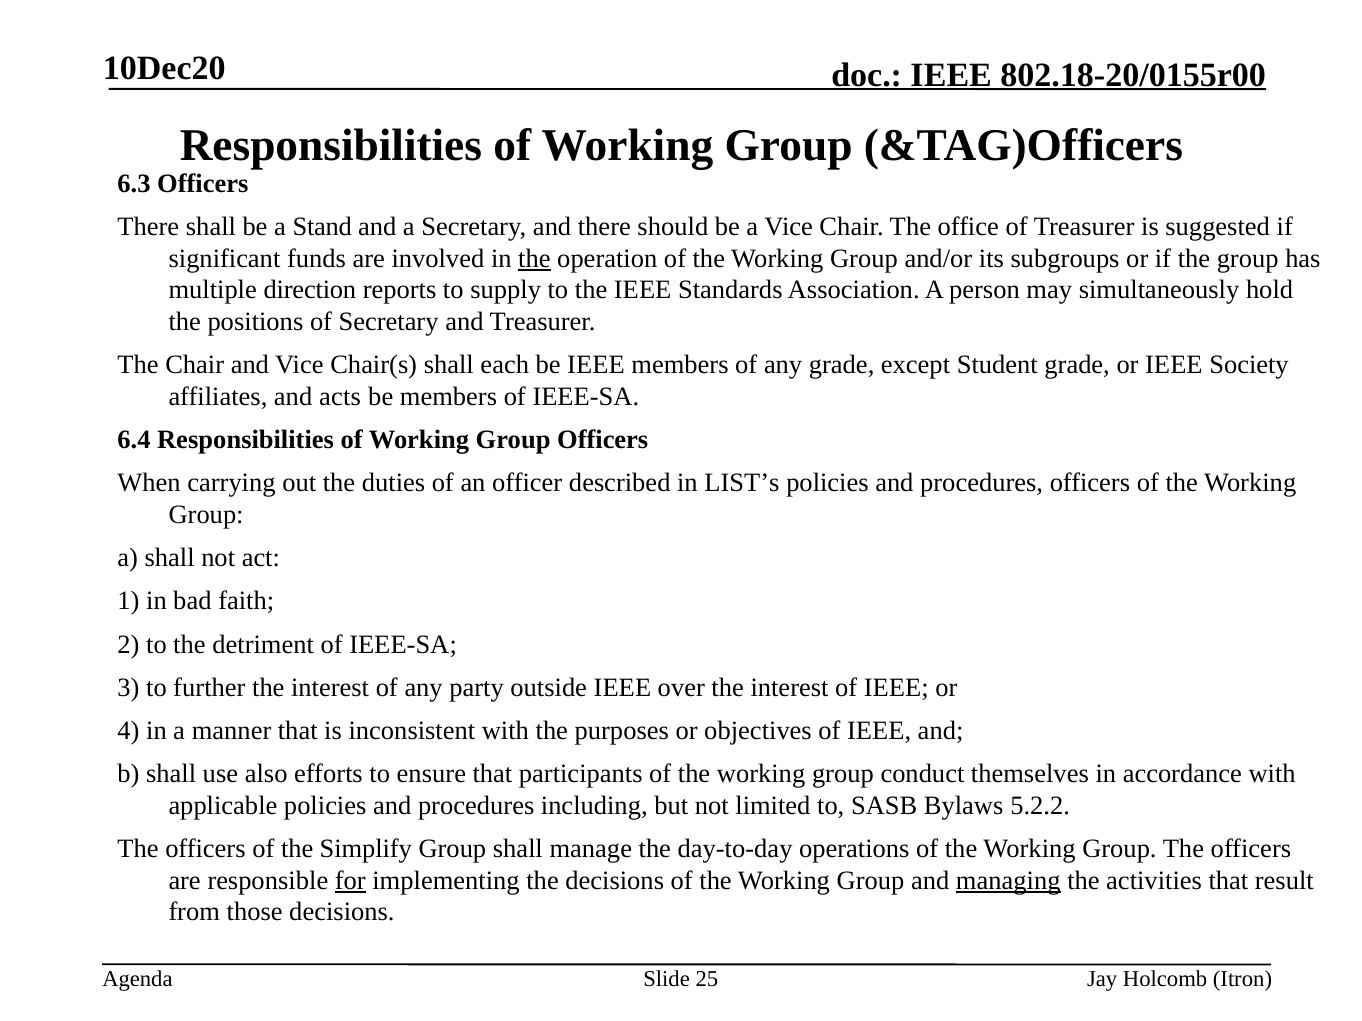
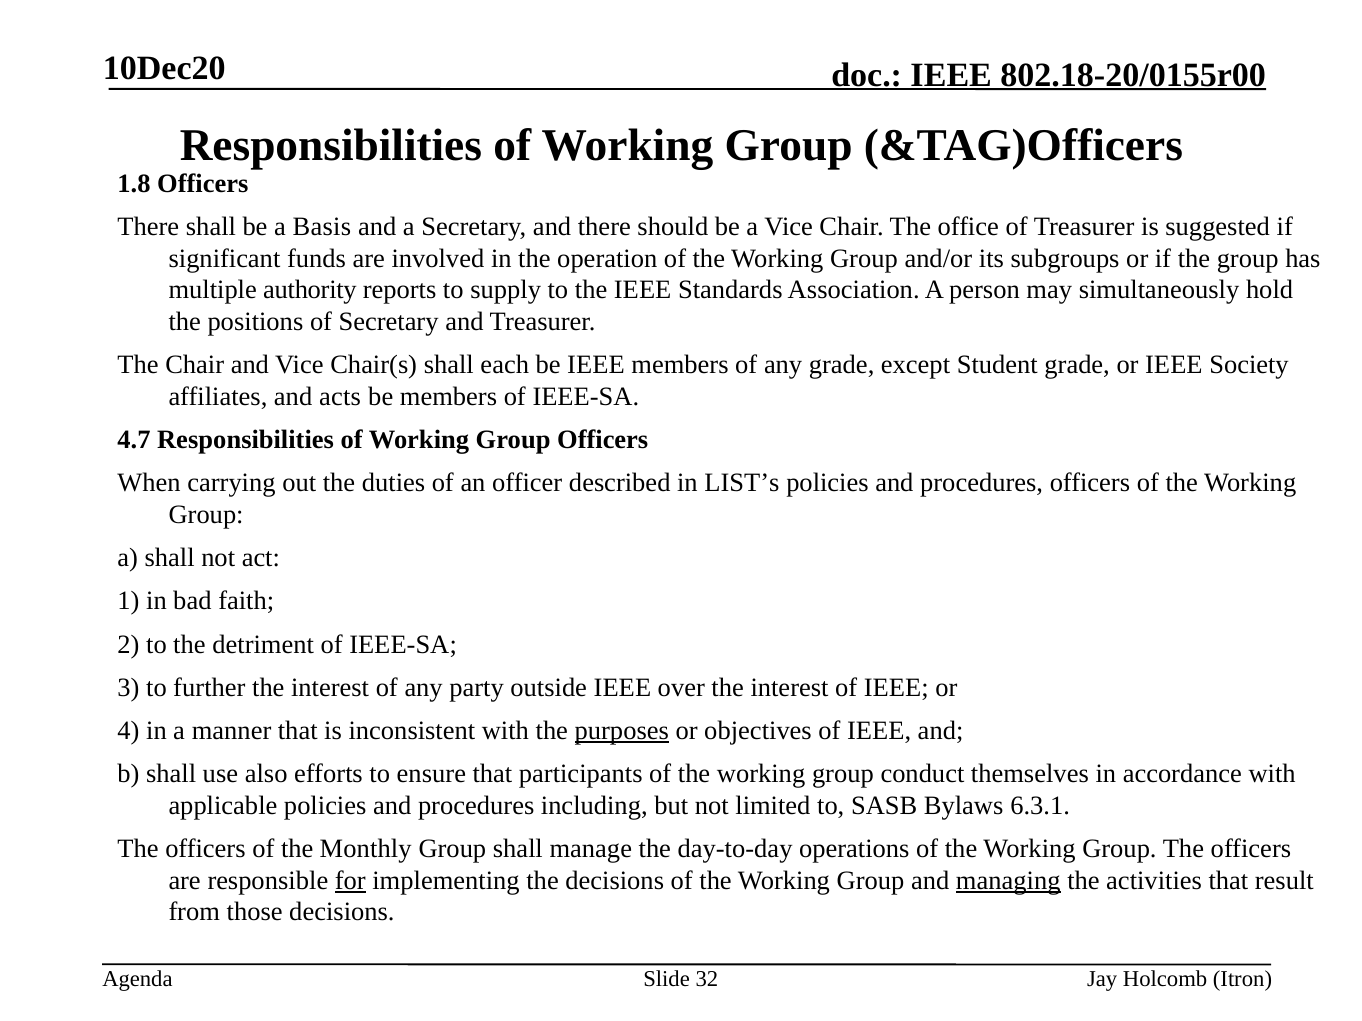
6.3: 6.3 -> 1.8 (134, 183)
Stand: Stand -> Basis (322, 227)
the underline: present -> none (534, 258)
direction: direction -> authority (310, 290)
6.4: 6.4 -> 4.7 (134, 440)
purposes underline: none -> present (622, 731)
5.2.2: 5.2.2 -> 6.3.1 (1040, 806)
Simplify: Simplify -> Monthly (366, 849)
25: 25 -> 32 (707, 980)
